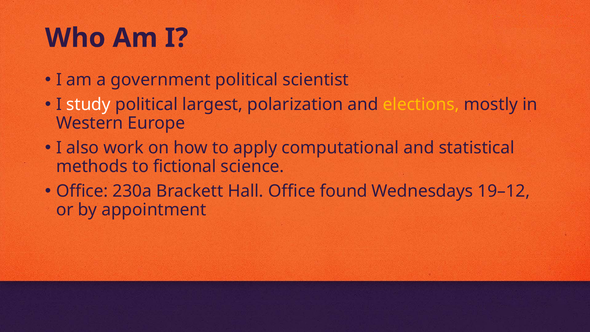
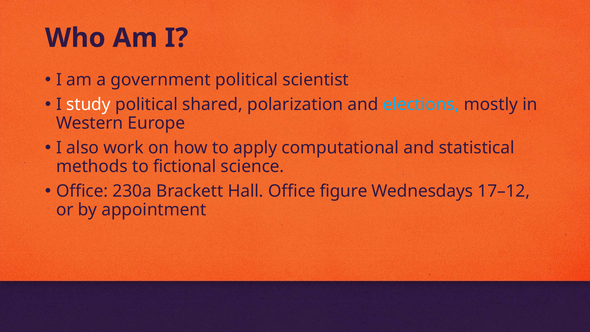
largest: largest -> shared (213, 105)
elections colour: yellow -> light blue (421, 105)
found: found -> figure (344, 191)
19–12: 19–12 -> 17–12 (504, 191)
